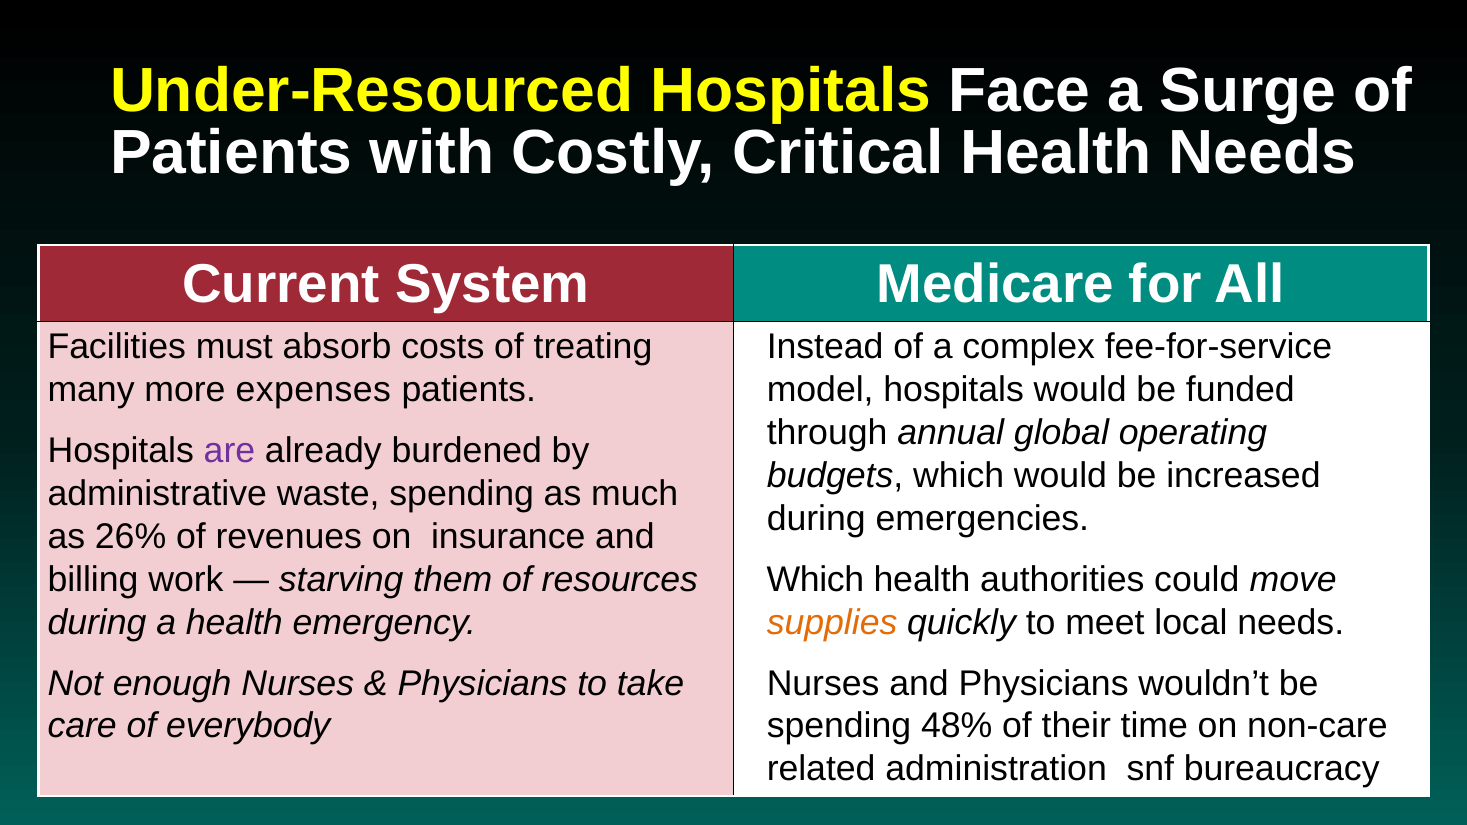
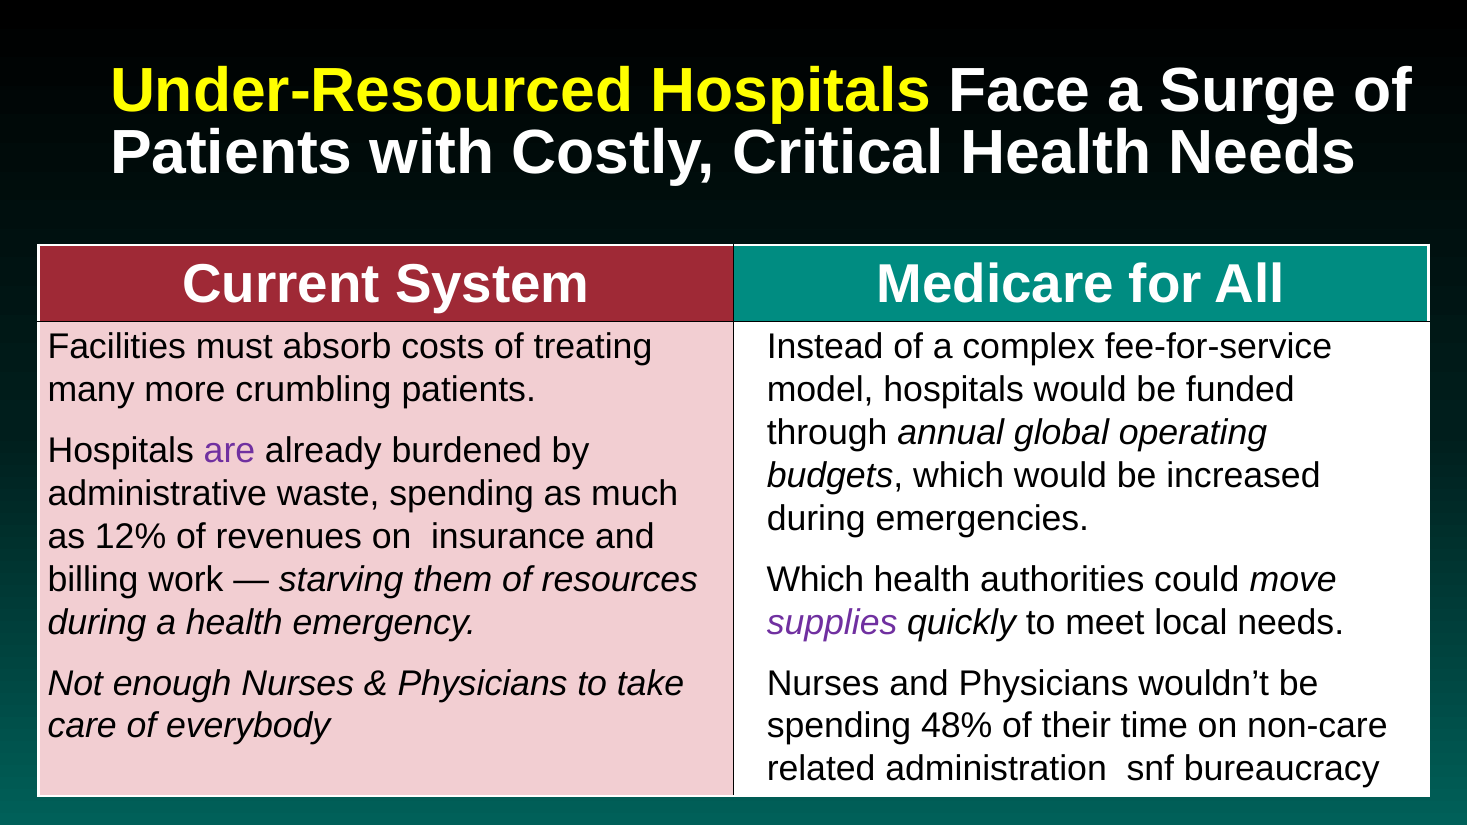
expenses: expenses -> crumbling (313, 390)
26%: 26% -> 12% (131, 537)
supplies colour: orange -> purple (832, 622)
